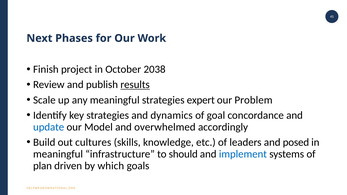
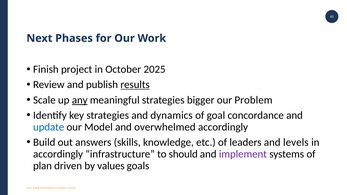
2038: 2038 -> 2025 (155, 69)
any underline: none -> present (80, 100)
expert: expert -> bigger (201, 100)
cultures: cultures -> answers (93, 142)
posed: posed -> levels (296, 142)
meaningful: meaningful -> accordingly (58, 154)
implement colour: blue -> purple (243, 154)
which: which -> values (111, 166)
